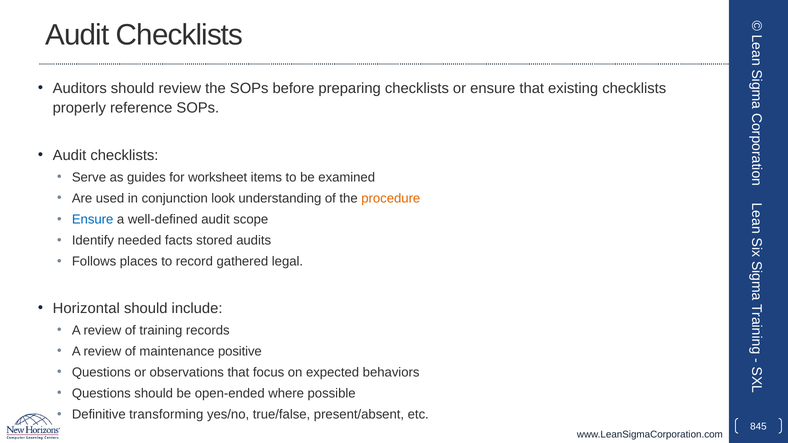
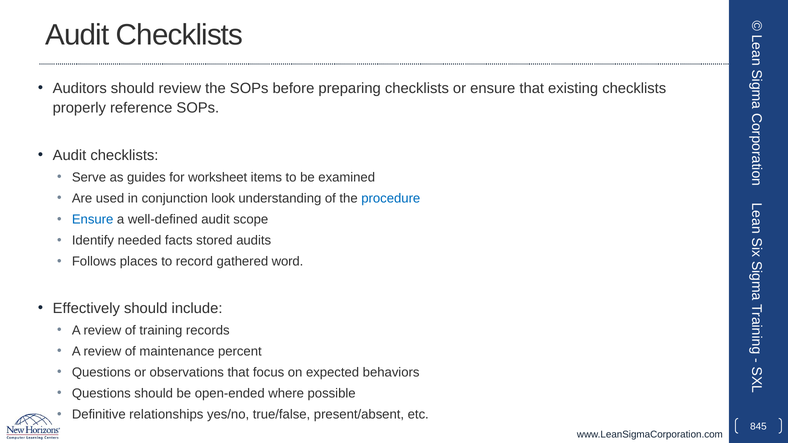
procedure colour: orange -> blue (391, 199)
legal: legal -> word (288, 262)
Horizontal: Horizontal -> Effectively (86, 308)
positive: positive -> percent (240, 351)
transforming: transforming -> relationships (166, 415)
